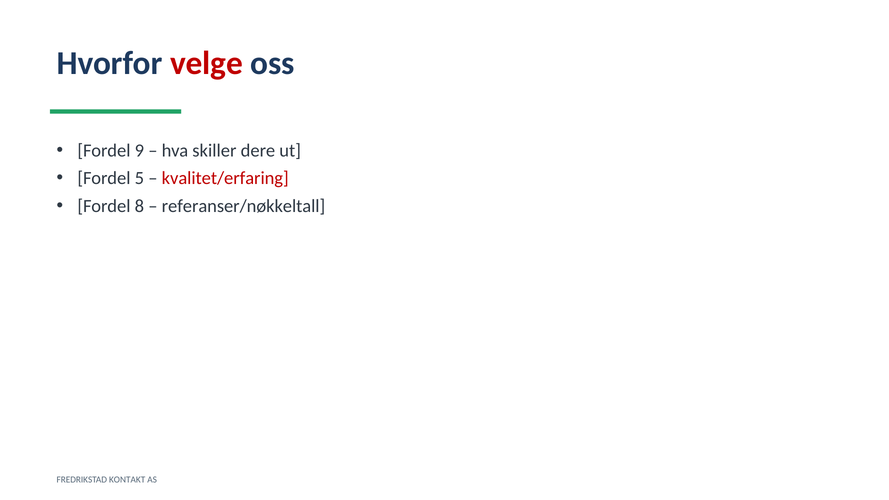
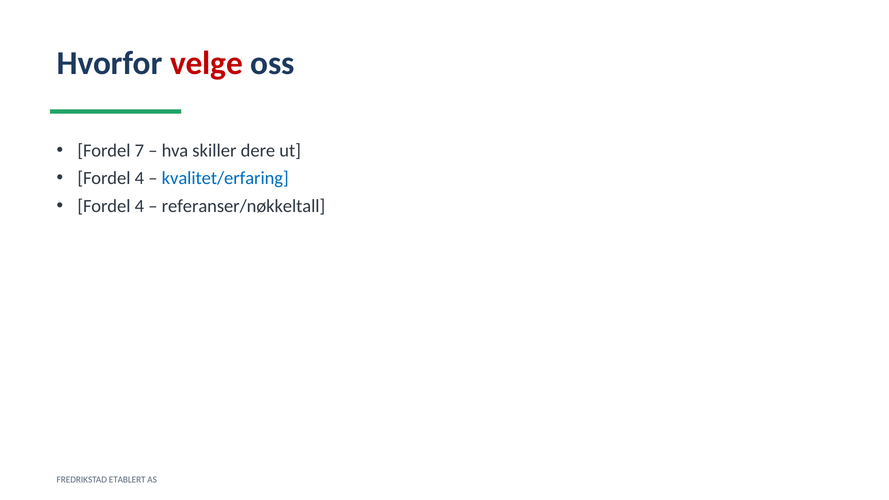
9: 9 -> 7 (139, 151)
5: 5 -> 4 (139, 178)
kvalitet/erfaring colour: red -> blue (225, 178)
8: 8 -> 4 (139, 206)
KONTAKT: KONTAKT -> ETABLERT (127, 480)
